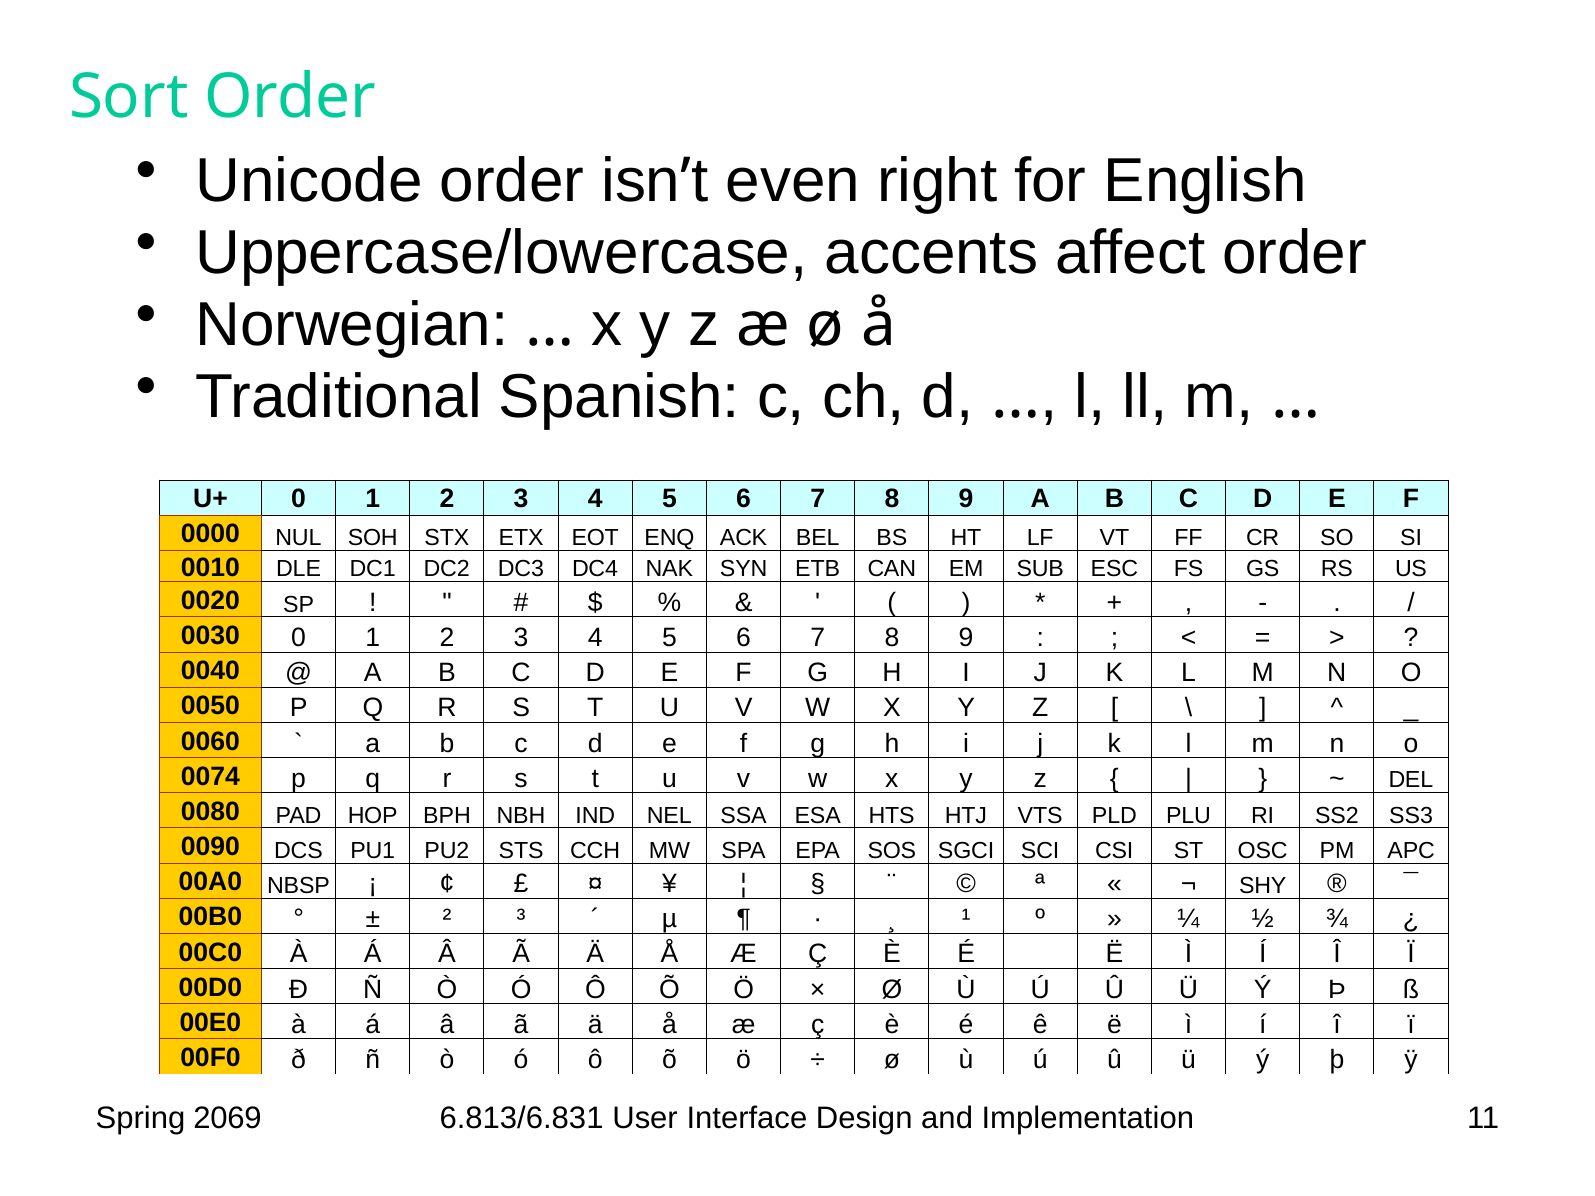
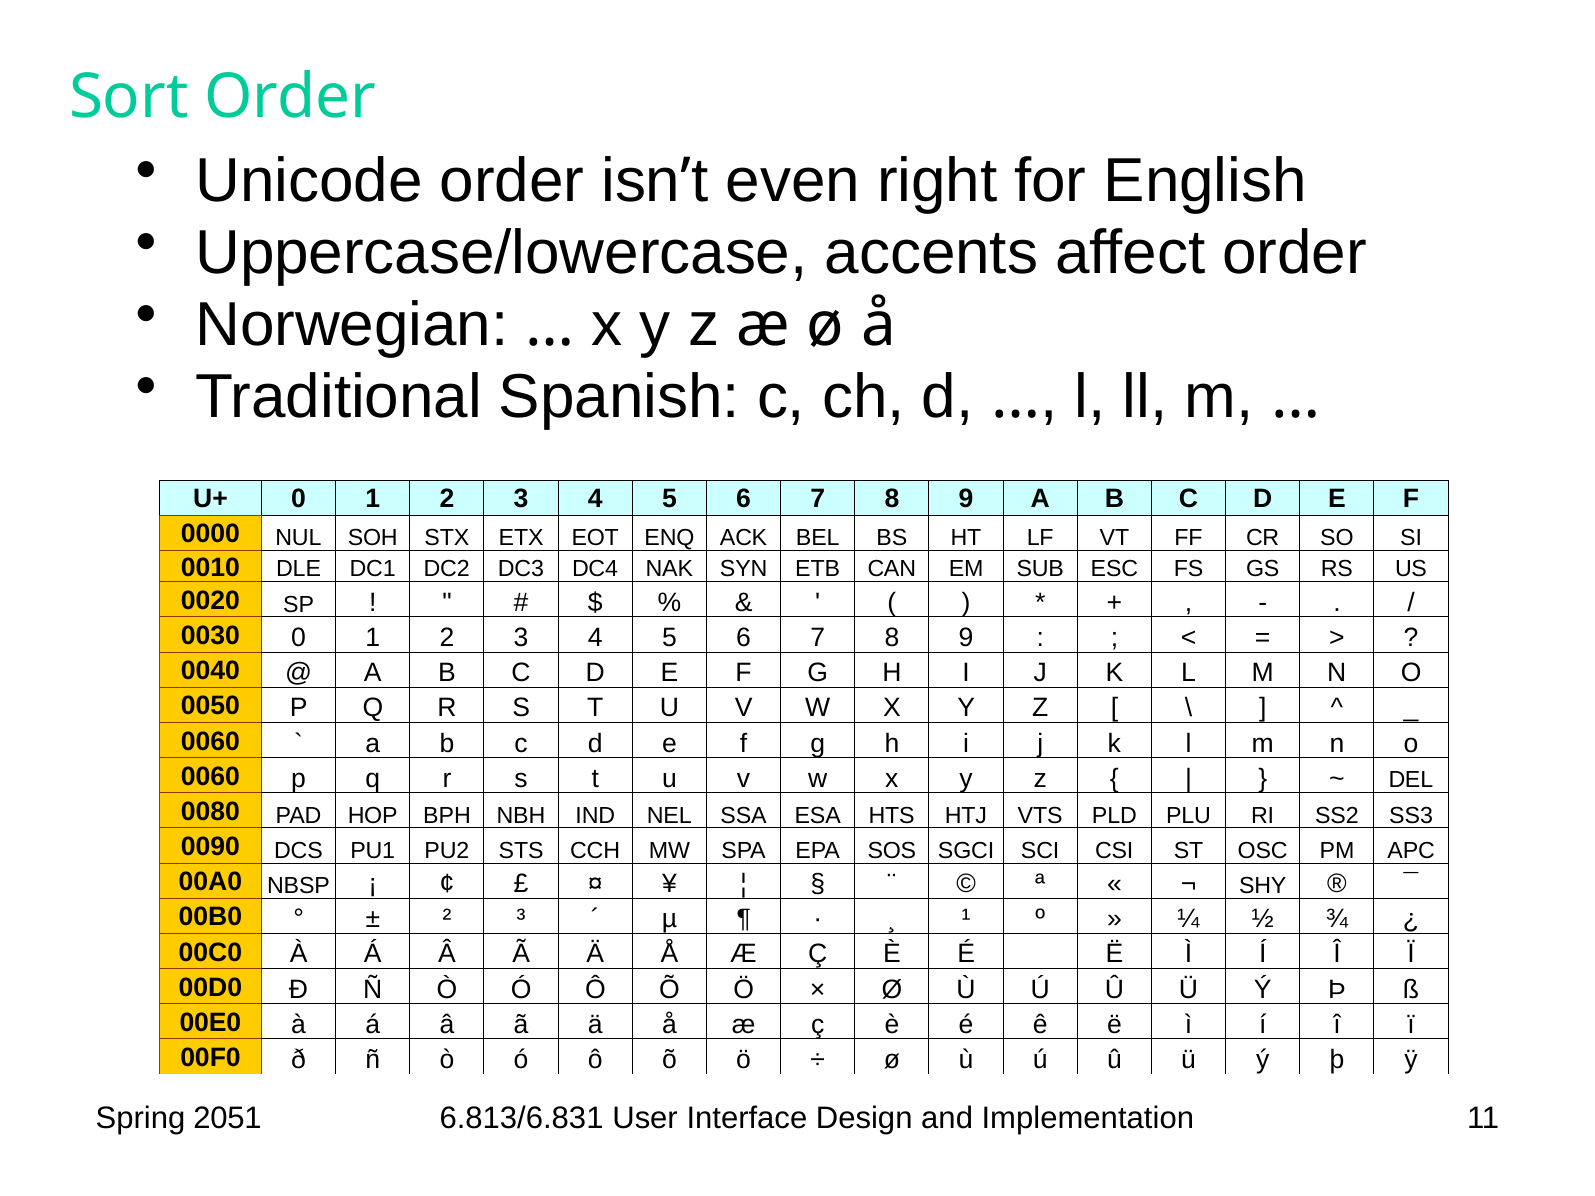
0074: 0074 -> 0060 (210, 777)
2069: 2069 -> 2051 (228, 1118)
